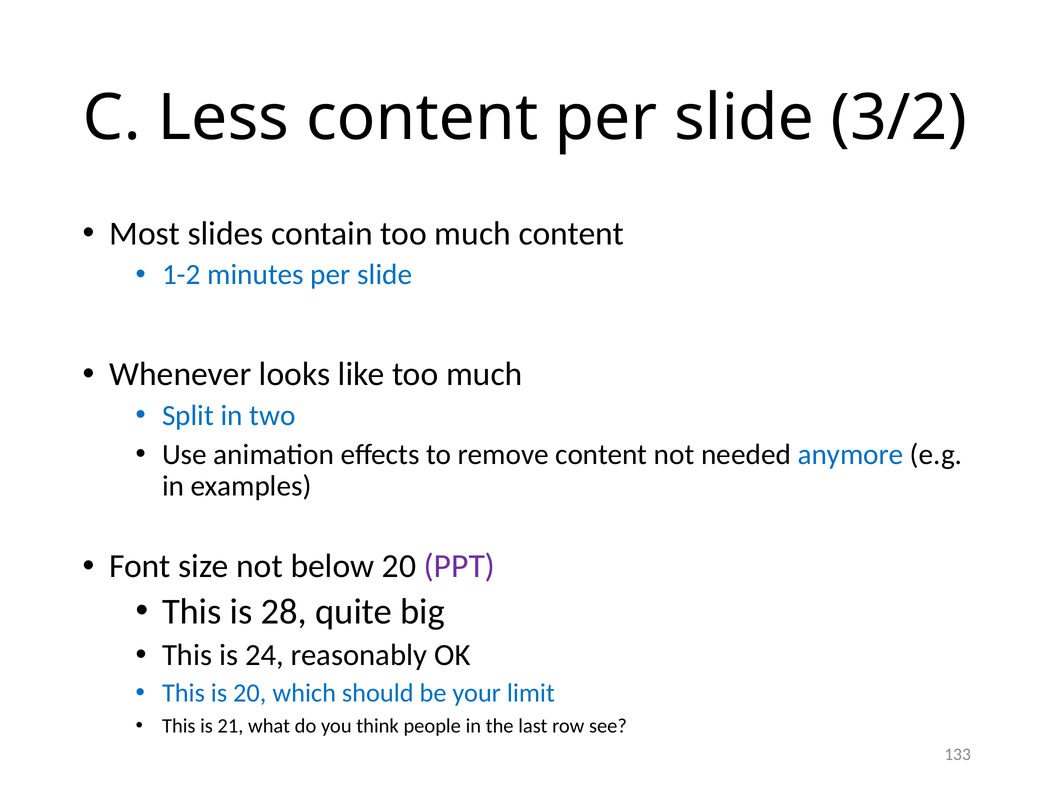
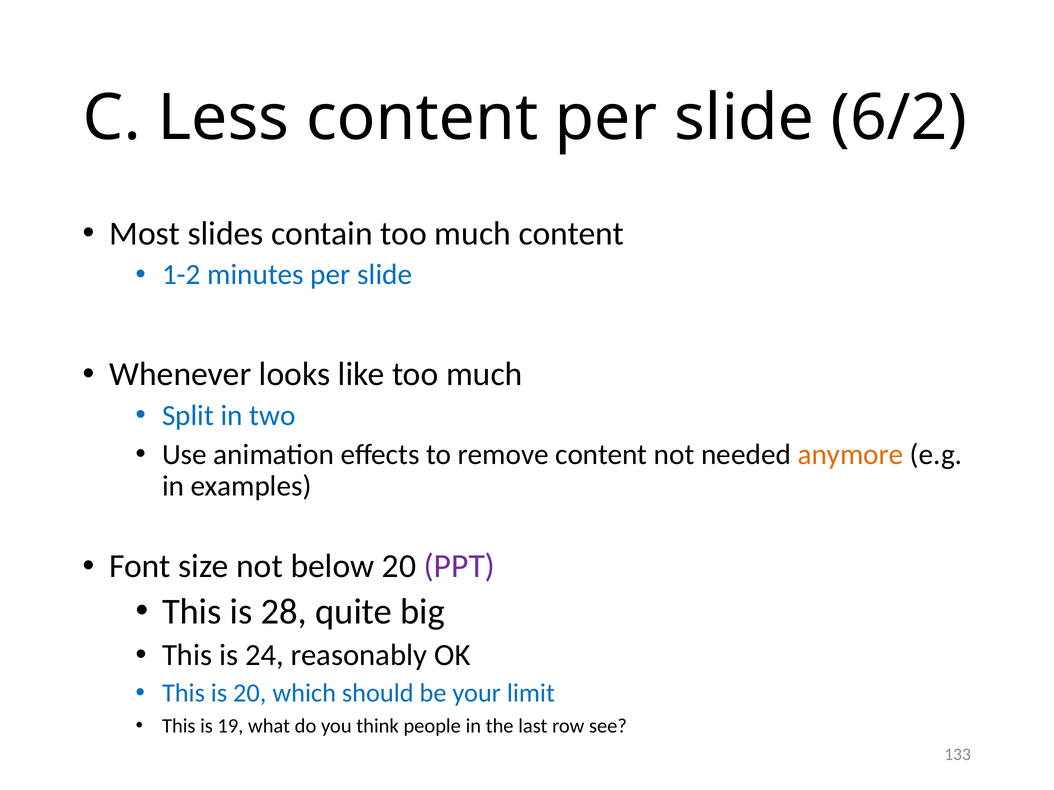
3/2: 3/2 -> 6/2 (899, 118)
anymore colour: blue -> orange (851, 455)
21: 21 -> 19 (230, 726)
